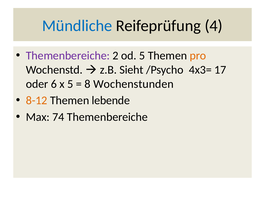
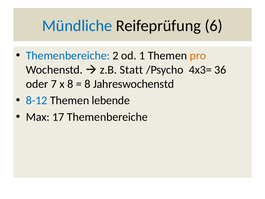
4: 4 -> 6 (214, 26)
Themenbereiche colour: purple -> blue (68, 56)
od 5: 5 -> 1 (142, 56)
Sieht: Sieht -> Statt (131, 70)
17: 17 -> 36 (220, 70)
6: 6 -> 7 (54, 84)
x 5: 5 -> 8 (70, 84)
Wochenstunden: Wochenstunden -> Jahreswochenstd (134, 84)
8-12 colour: orange -> blue (37, 100)
74: 74 -> 17 (58, 117)
